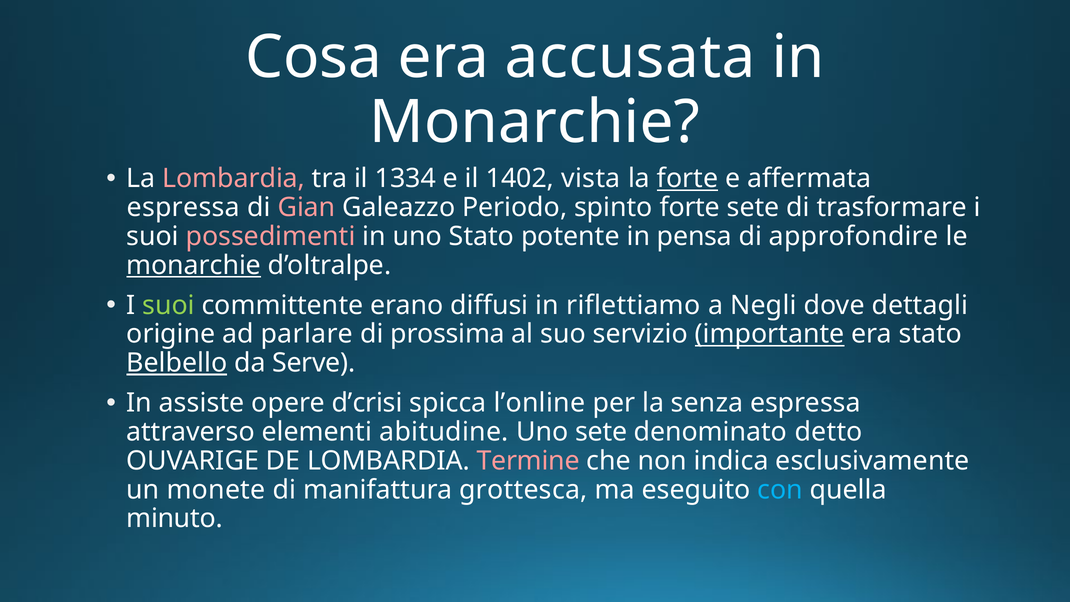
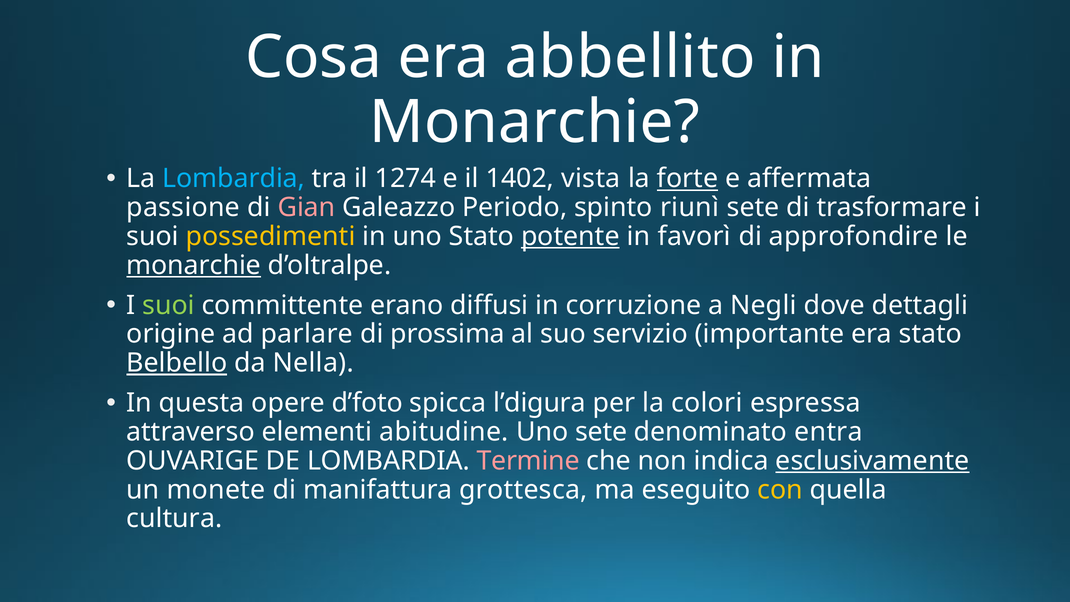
accusata: accusata -> abbellito (630, 57)
Lombardia colour: pink -> light blue (234, 179)
1334: 1334 -> 1274 (405, 179)
espressa: espressa -> passione (183, 207)
spinto forte: forte -> riunì (690, 207)
possedimenti colour: pink -> yellow (271, 236)
potente underline: none -> present (570, 236)
pensa: pensa -> favorì (694, 236)
riflettiamo: riflettiamo -> corruzione (633, 305)
importante underline: present -> none (770, 334)
Serve: Serve -> Nella (313, 363)
assiste: assiste -> questa (202, 403)
d’crisi: d’crisi -> d’foto (367, 403)
l’online: l’online -> l’digura (540, 403)
senza: senza -> colori (707, 403)
detto: detto -> entra (829, 432)
esclusivamente underline: none -> present (872, 461)
con colour: light blue -> yellow (780, 490)
minuto: minuto -> cultura (174, 518)
